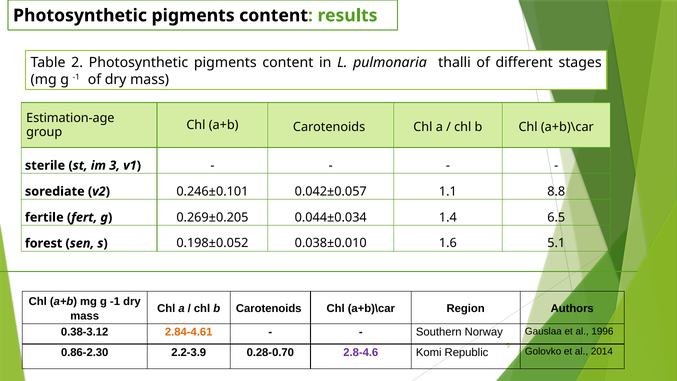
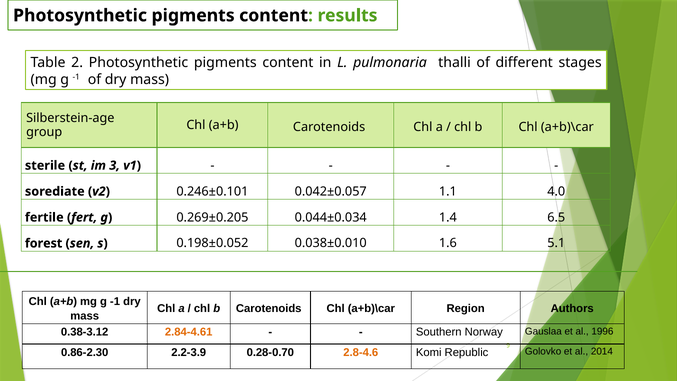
Estimation-age: Estimation-age -> Silberstein-age (70, 118)
8.8: 8.8 -> 4.0 (556, 191)
2.8-4.6 colour: purple -> orange (361, 352)
